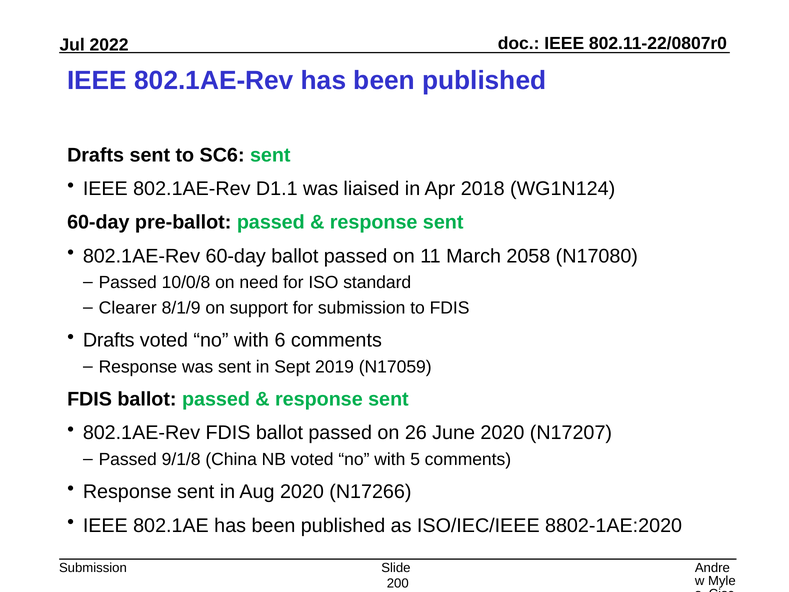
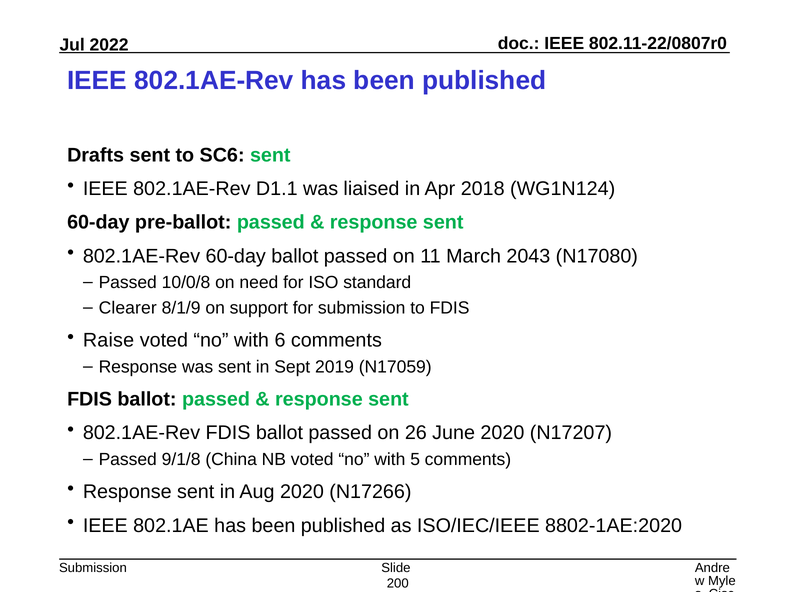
2058: 2058 -> 2043 (528, 256)
Drafts: Drafts -> Raise (109, 340)
